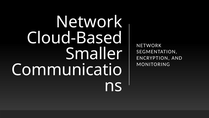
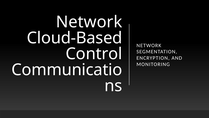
Smaller: Smaller -> Control (94, 54)
